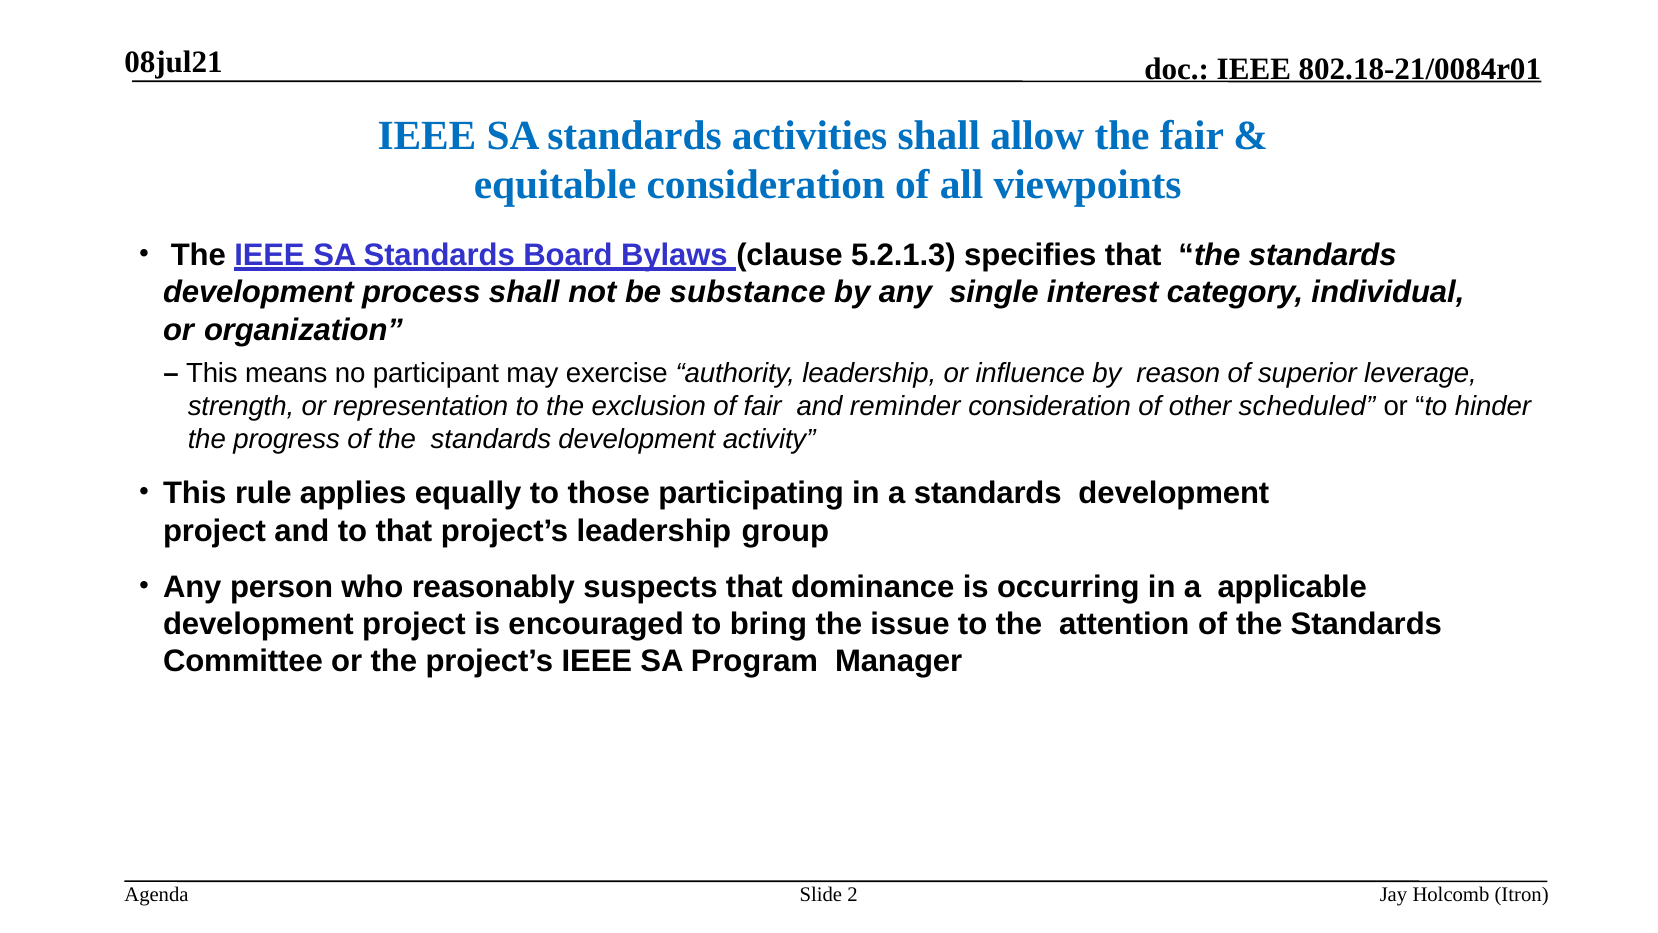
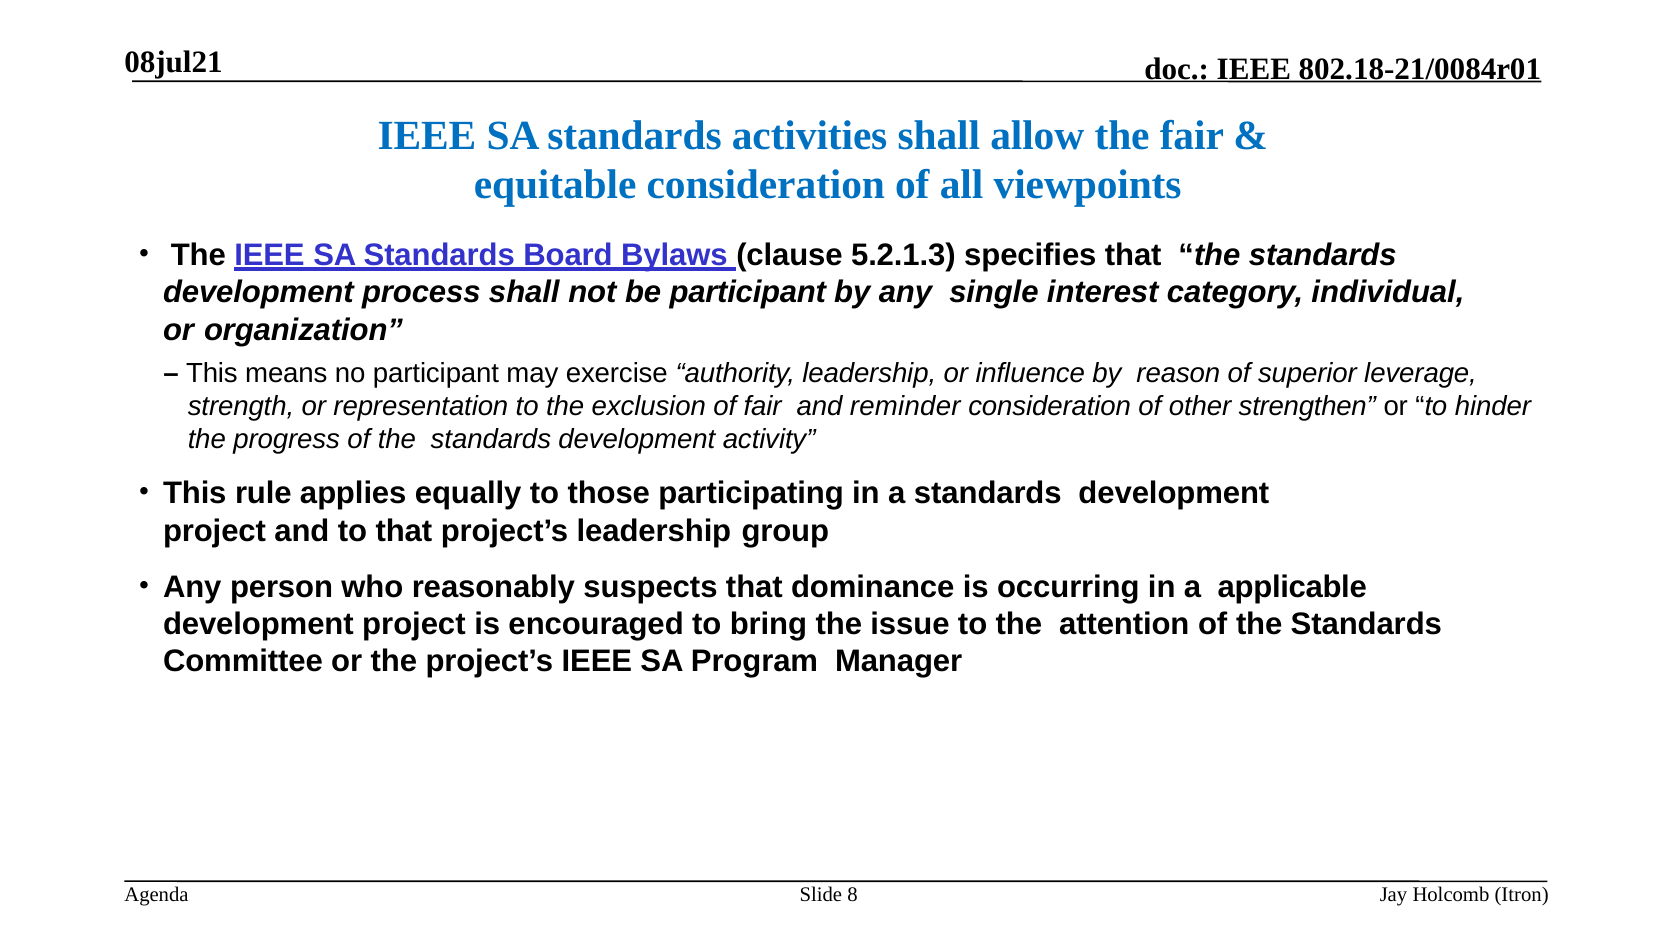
be substance: substance -> participant (748, 292)
scheduled: scheduled -> strengthen (1307, 406)
2: 2 -> 8 (853, 894)
